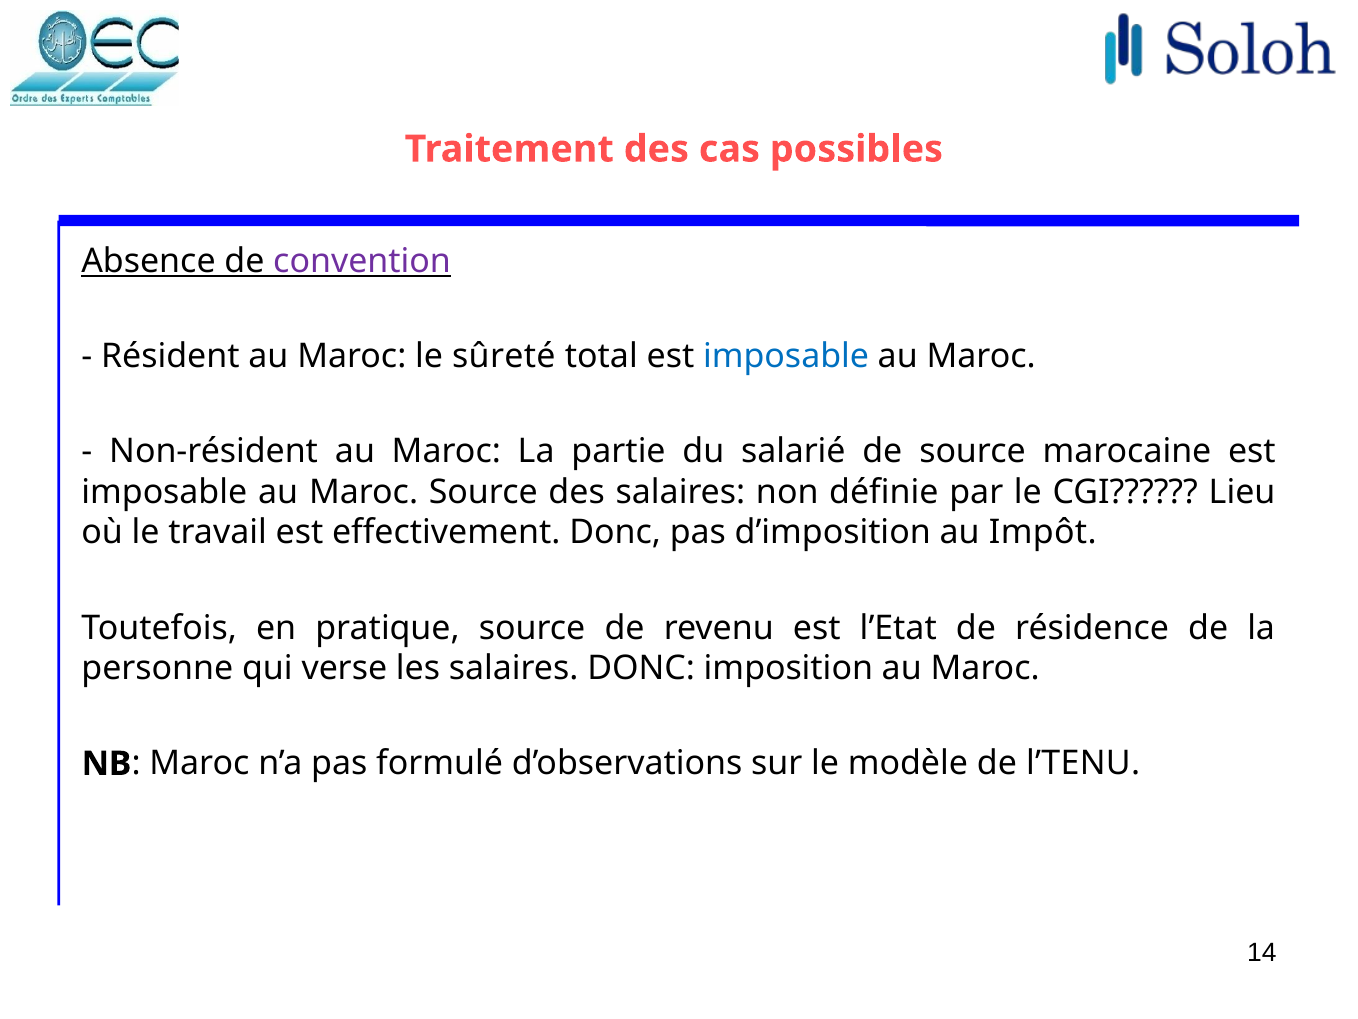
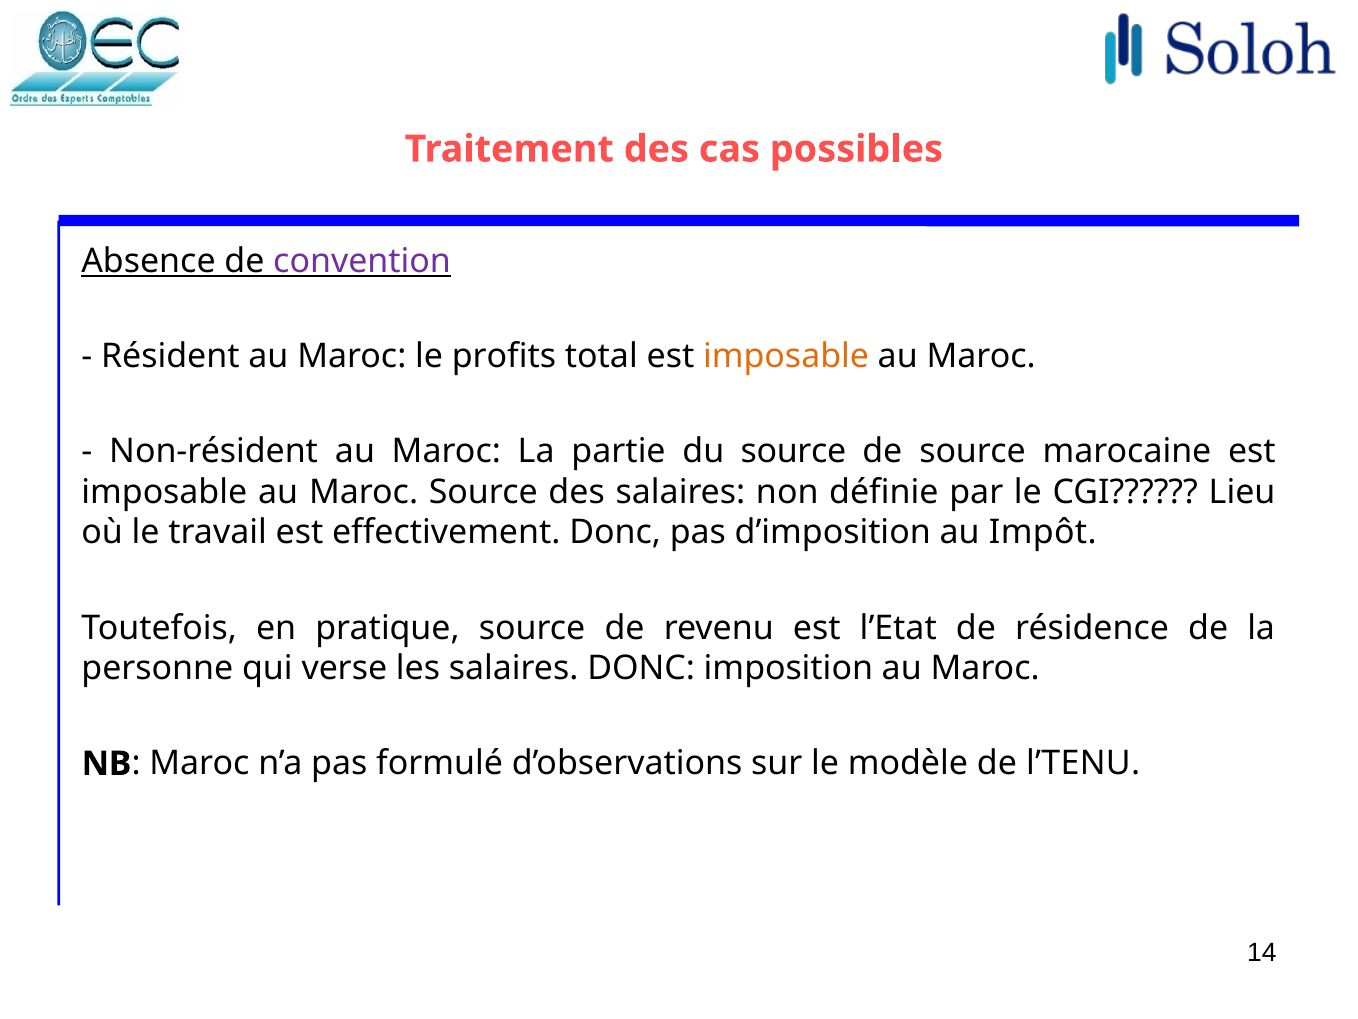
sûreté: sûreté -> profits (504, 356)
imposable colour: blue -> orange (786, 356)
du salarié: salarié -> source (793, 451)
